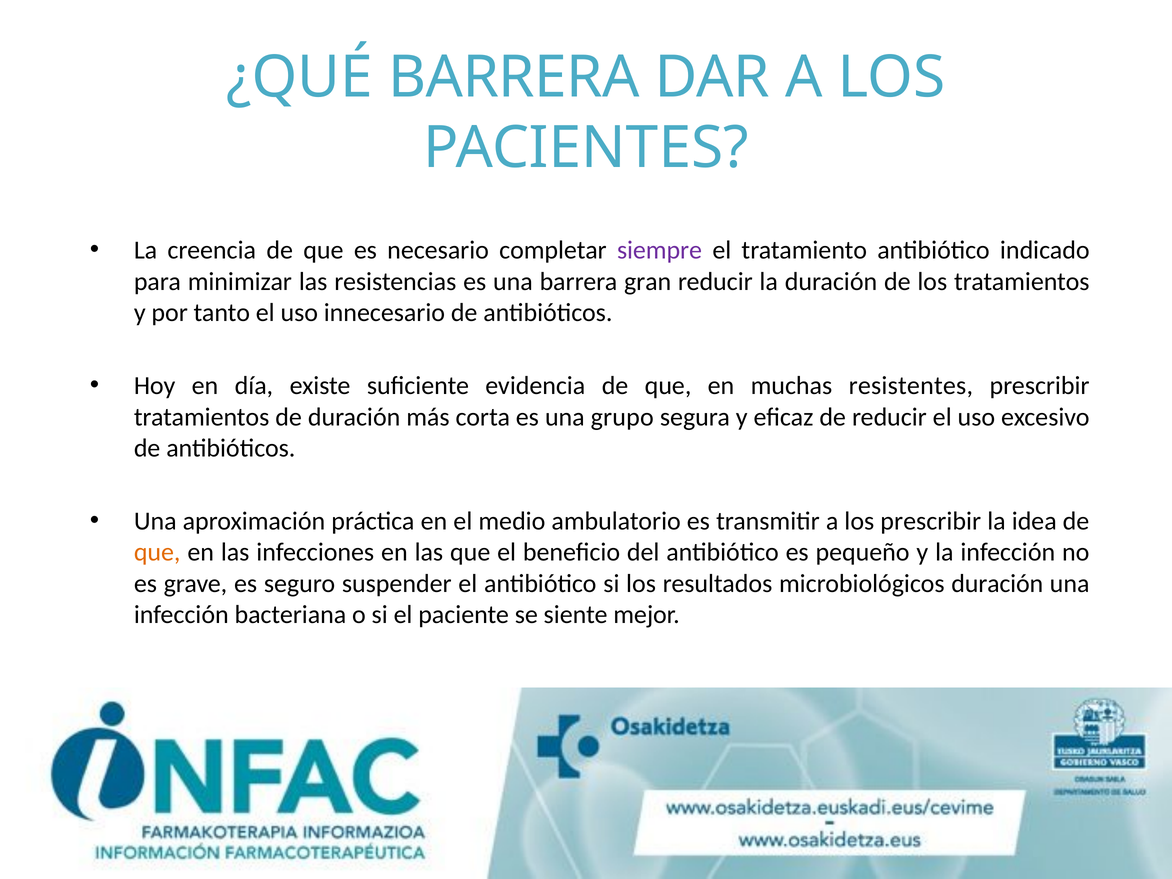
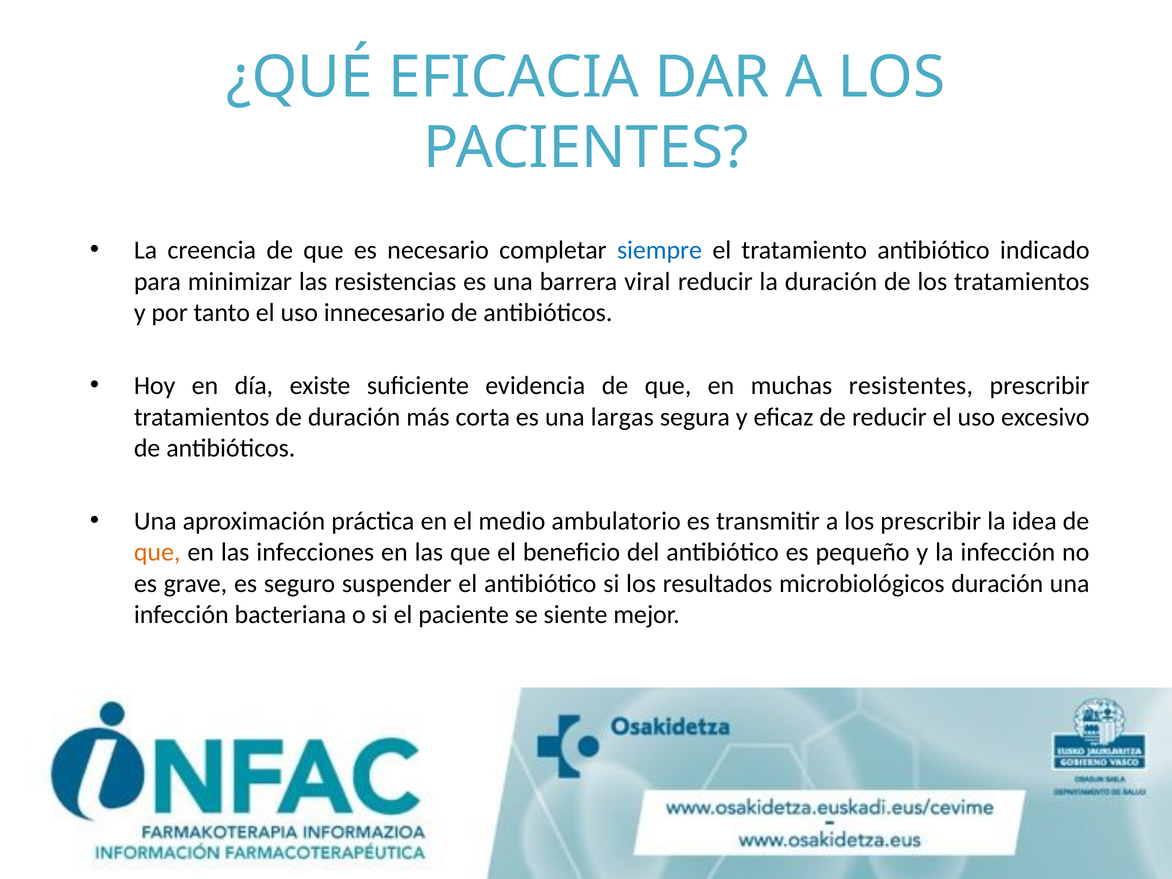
¿QUÉ BARRERA: BARRERA -> EFICACIA (514, 77)
siempre colour: purple -> blue (660, 250)
gran: gran -> viral (647, 282)
grupo: grupo -> largas (622, 417)
